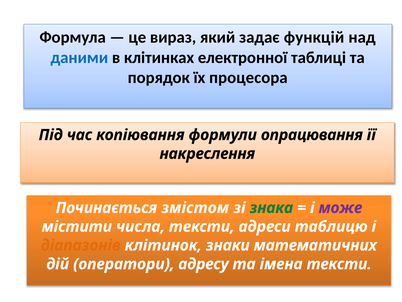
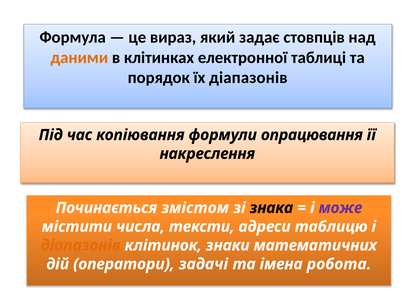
функцій: функцій -> стовпців (314, 37)
даними colour: blue -> orange (79, 57)
їх процесора: процесора -> діапазонів (248, 78)
знака colour: green -> black (271, 208)
адресу: адресу -> задачі (203, 264)
імена тексти: тексти -> робота (339, 264)
